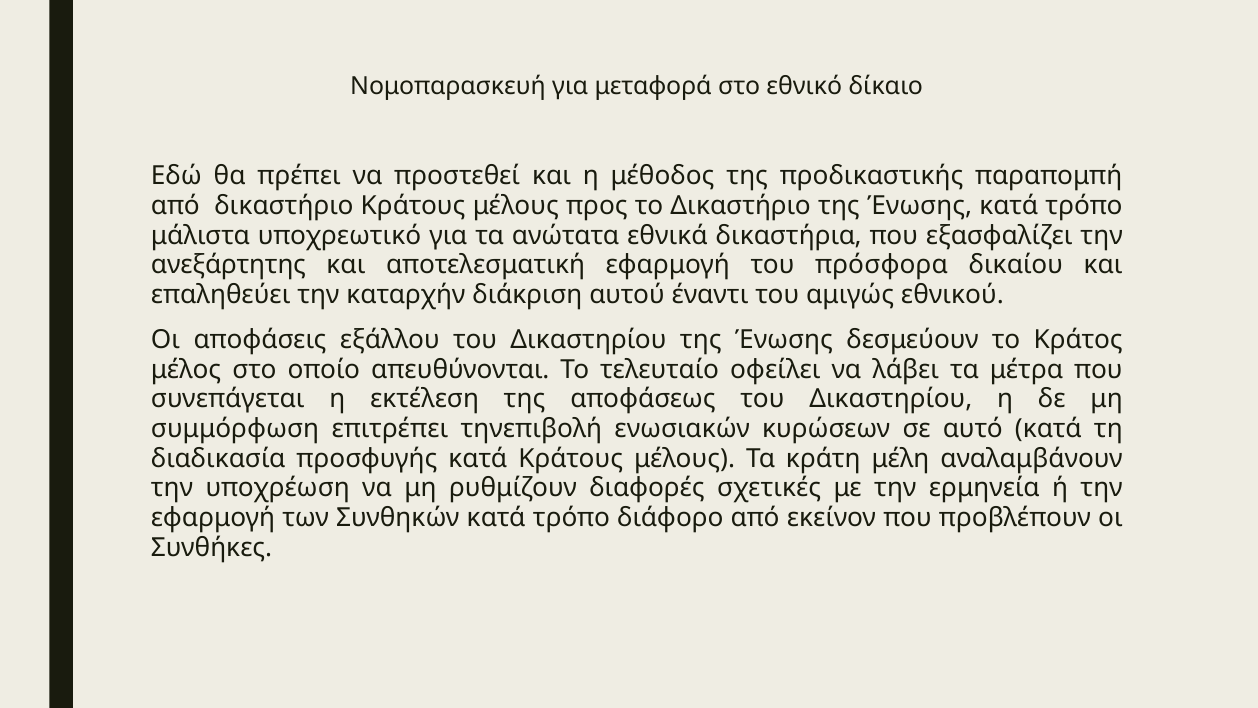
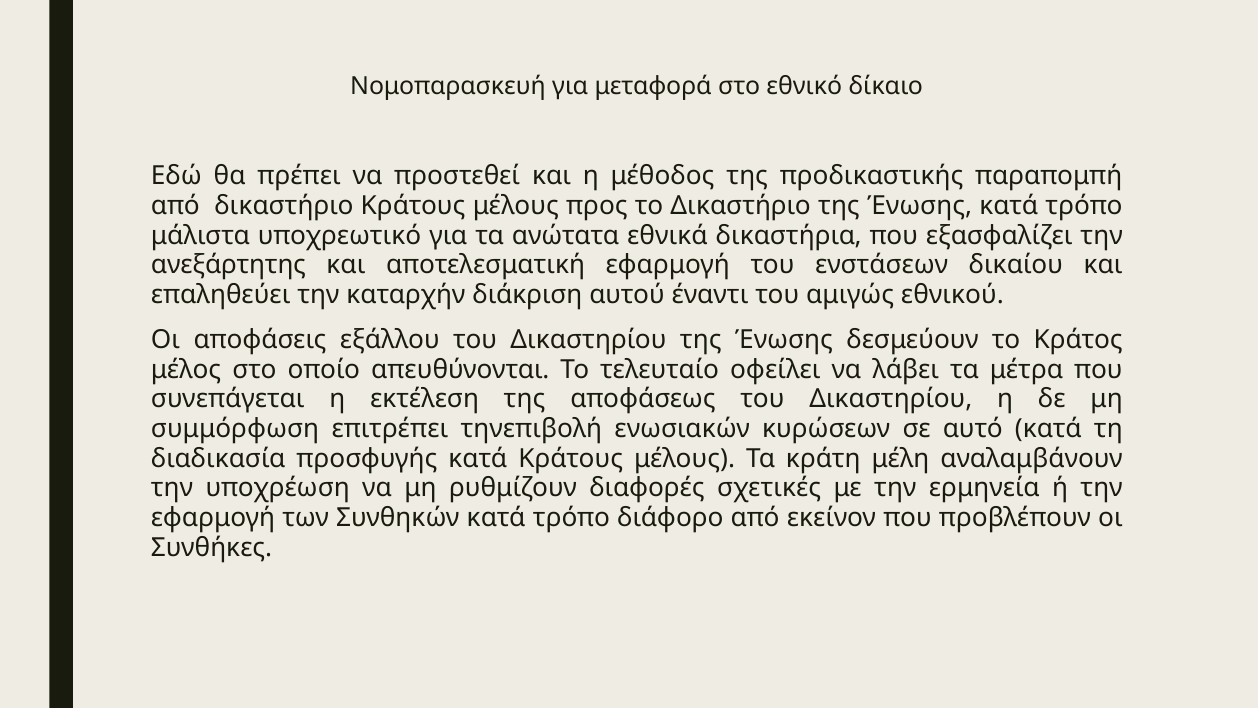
πρόσφορα: πρόσφορα -> ενστάσεων (882, 265)
